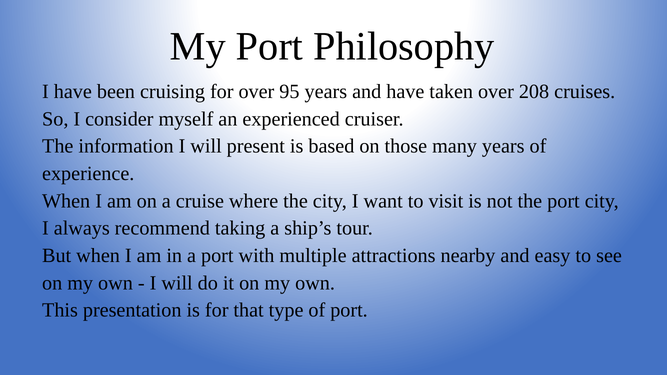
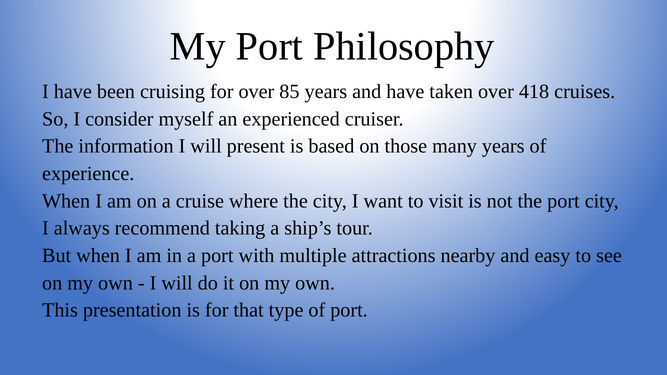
95: 95 -> 85 (289, 92)
208: 208 -> 418 (534, 92)
